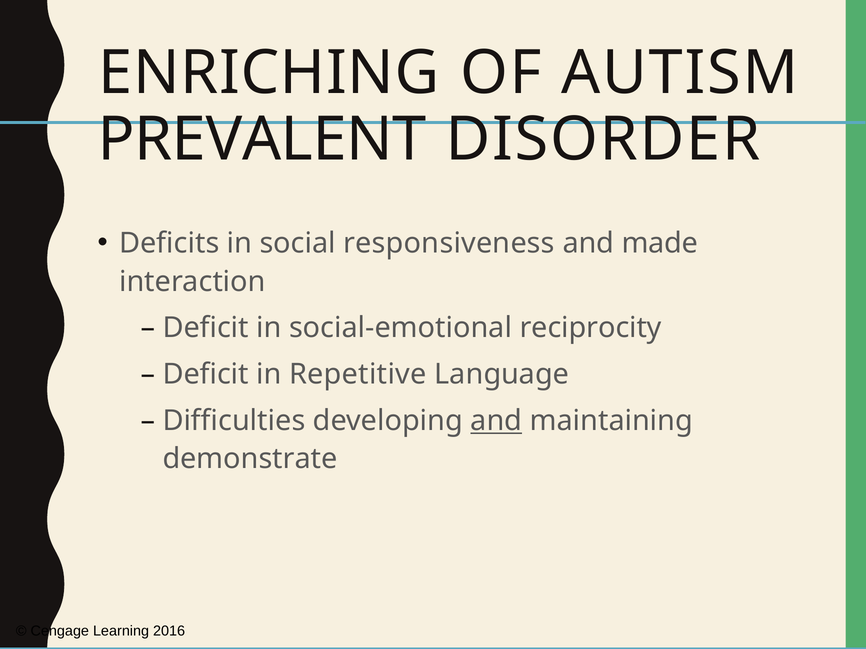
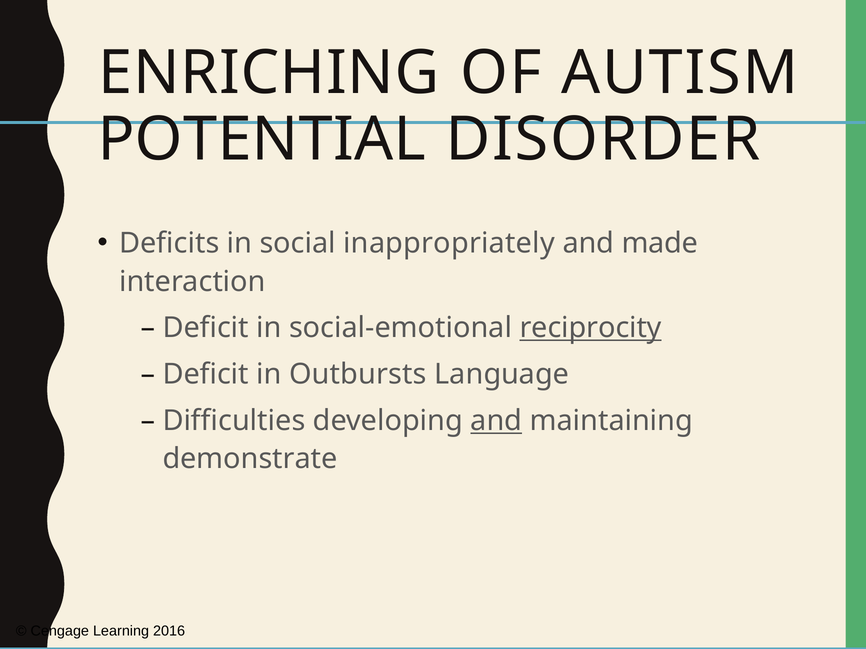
PREVALENT: PREVALENT -> POTENTIAL (262, 140)
responsiveness: responsiveness -> inappropriately (449, 244)
reciprocity underline: none -> present (591, 328)
Repetitive: Repetitive -> Outbursts (358, 375)
